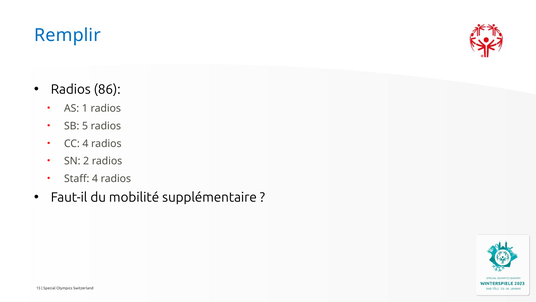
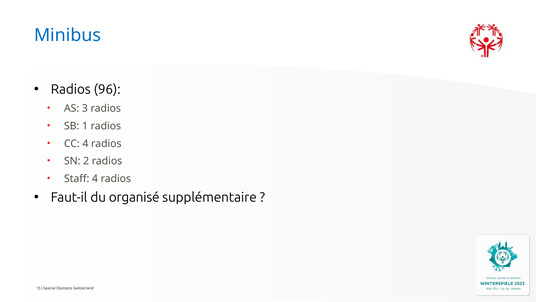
Remplir: Remplir -> Minibus (68, 35)
86: 86 -> 96 (107, 89)
1: 1 -> 3 (85, 108)
5: 5 -> 1 (85, 126)
mobilité: mobilité -> organisé (134, 197)
